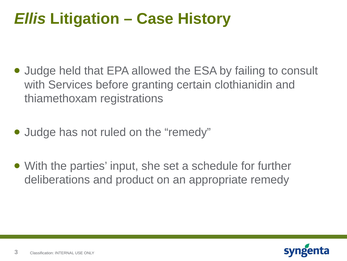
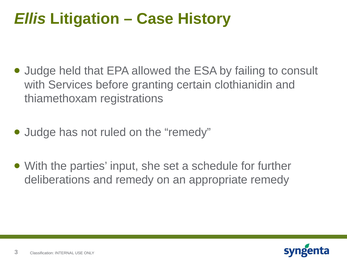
and product: product -> remedy (135, 179)
